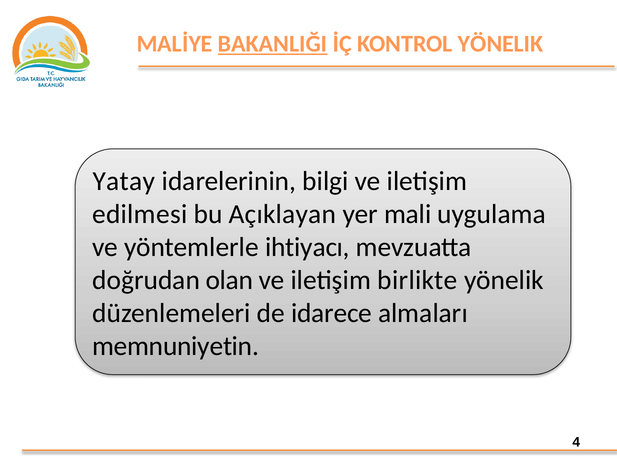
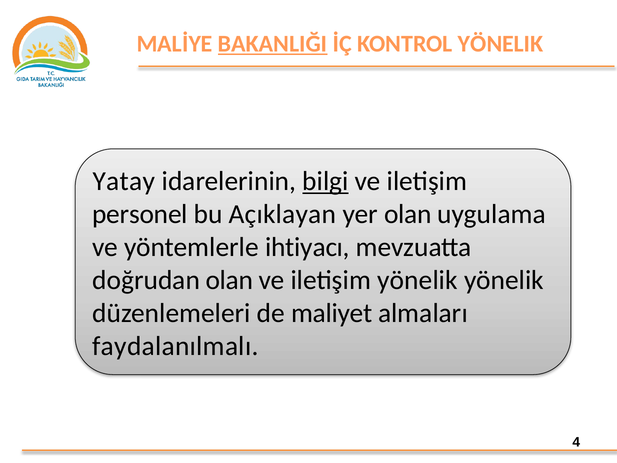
bilgi underline: none -> present (325, 181)
edilmesi: edilmesi -> personel (140, 214)
yer mali: mali -> olan (408, 214)
iletişim birlikte: birlikte -> yönelik (418, 280)
idarece: idarece -> maliyet (332, 313)
memnuniyetin: memnuniyetin -> faydalanılmalı (175, 346)
